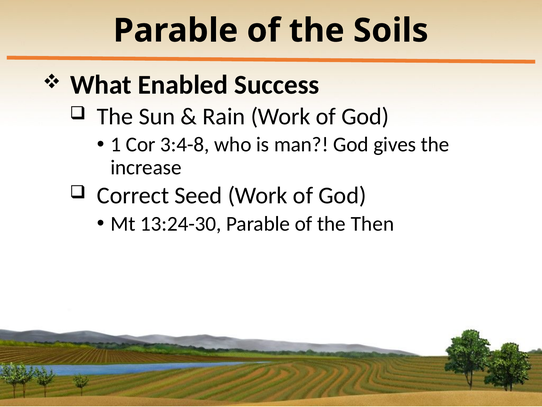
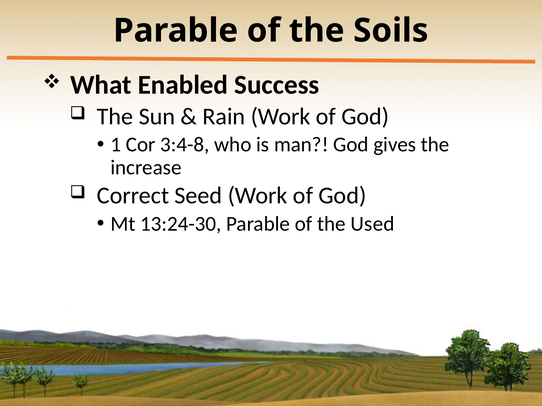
Then: Then -> Used (373, 223)
